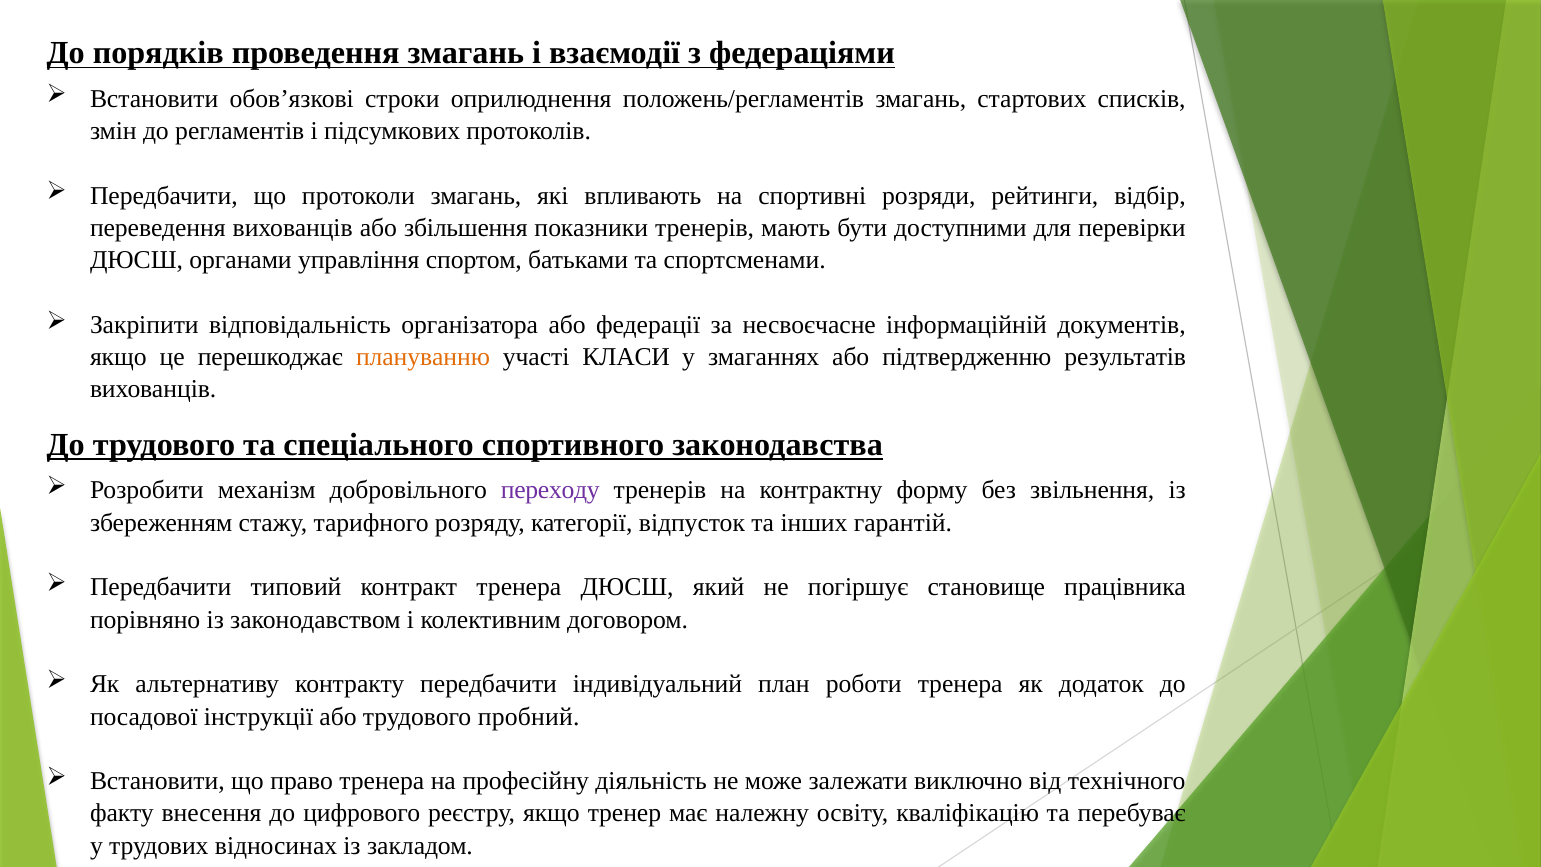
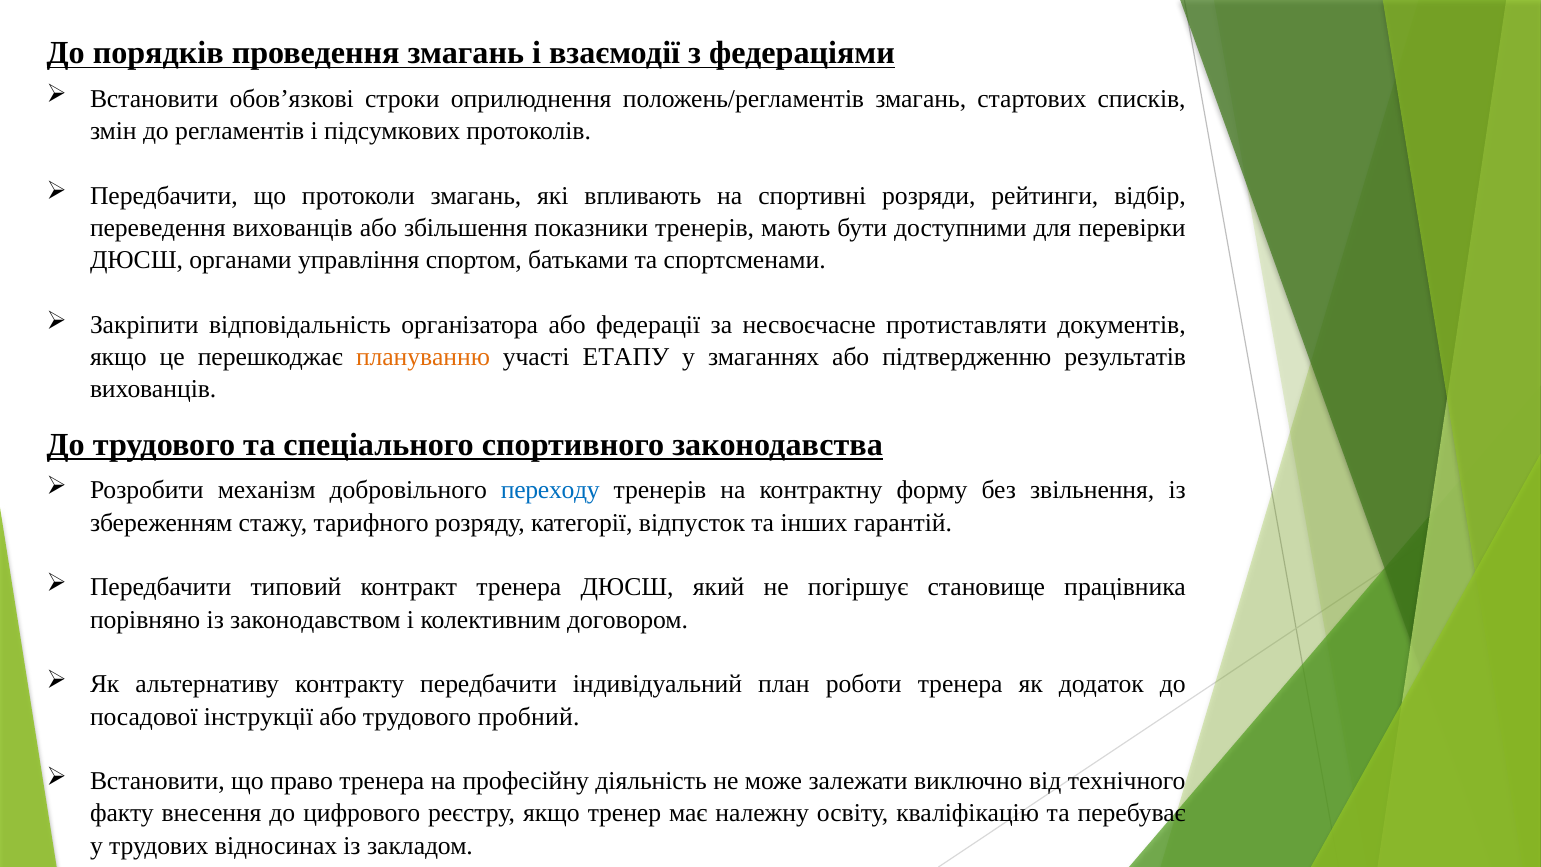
інформаційній: інформаційній -> протиставляти (967, 325)
КЛАСИ: КЛАСИ -> ЕТАПУ (626, 357)
переходу colour: purple -> blue (550, 490)
